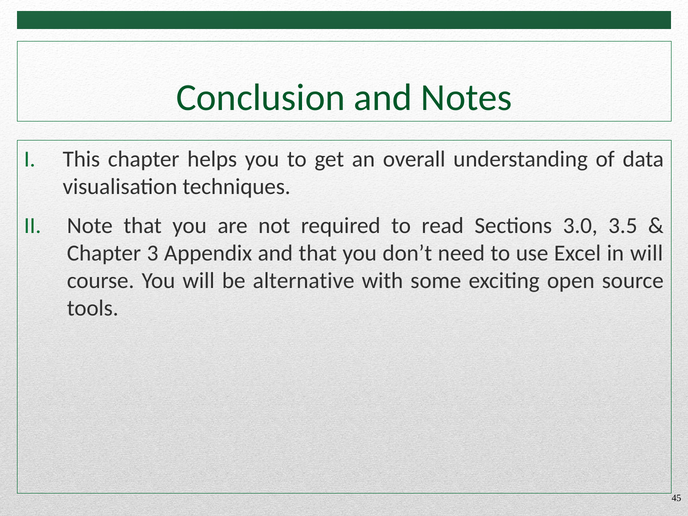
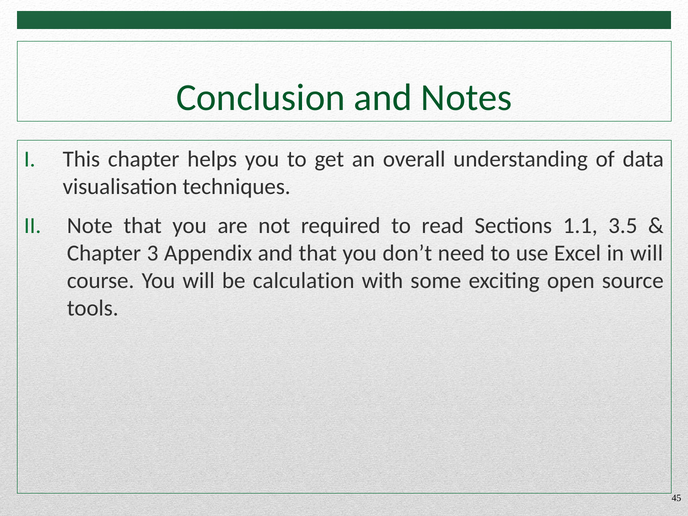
3.0: 3.0 -> 1.1 (580, 226)
alternative: alternative -> calculation (304, 281)
